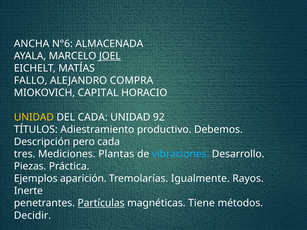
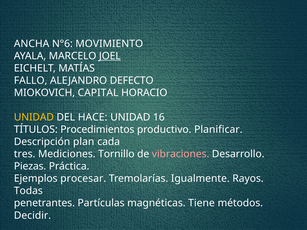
ALMACENADA: ALMACENADA -> MOVIMIENTO (109, 44)
COMPRA: COMPRA -> DEFECTO (132, 81)
DEL CADA: CADA -> HACE (93, 117)
92: 92 -> 16 (159, 117)
Adiestramiento: Adiestramiento -> Procedimientos (97, 130)
Debemos: Debemos -> Planificar (218, 130)
pero: pero -> plan (84, 142)
Plantas: Plantas -> Tornillo (116, 154)
vibraciones colour: light blue -> pink (181, 154)
aparición: aparición -> procesar (83, 179)
Inerte: Inerte -> Todas (28, 191)
Partículas underline: present -> none (101, 203)
